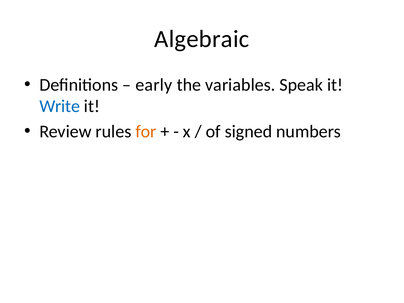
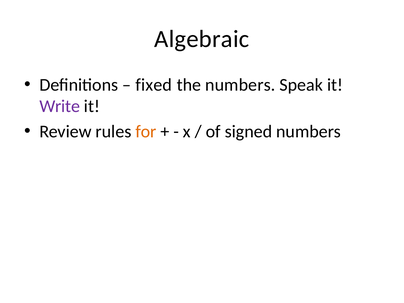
early: early -> fixed (154, 85)
the variables: variables -> numbers (240, 85)
Write colour: blue -> purple (60, 106)
